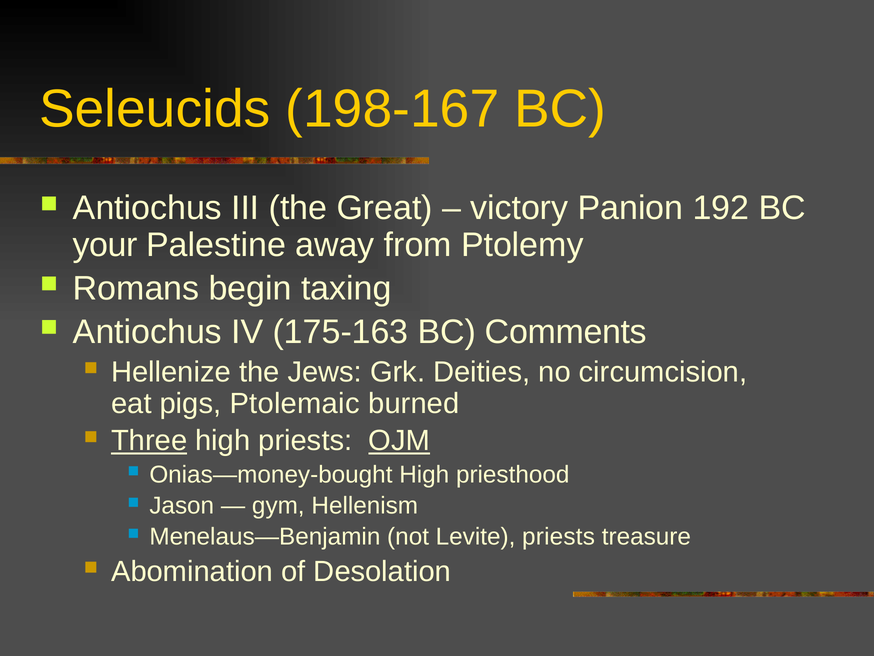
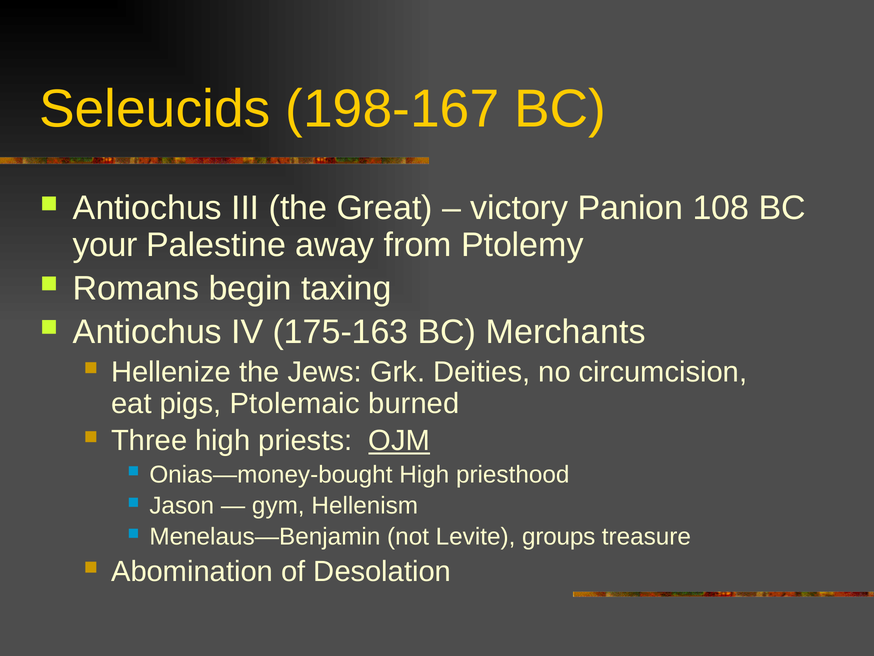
192: 192 -> 108 (721, 208)
Comments: Comments -> Merchants (566, 332)
Three underline: present -> none (149, 441)
Levite priests: priests -> groups (559, 536)
